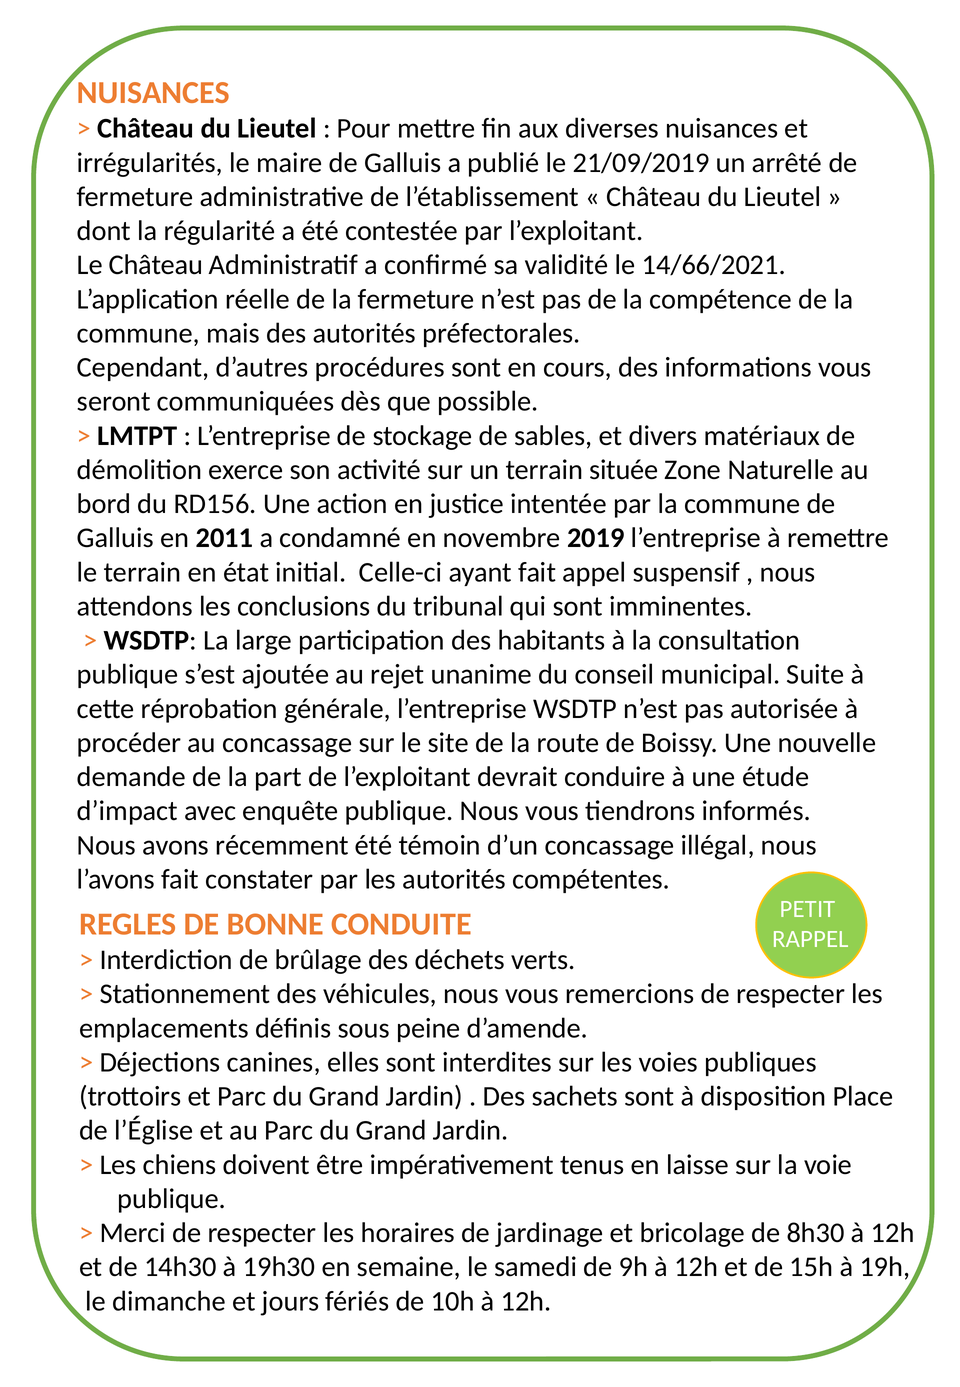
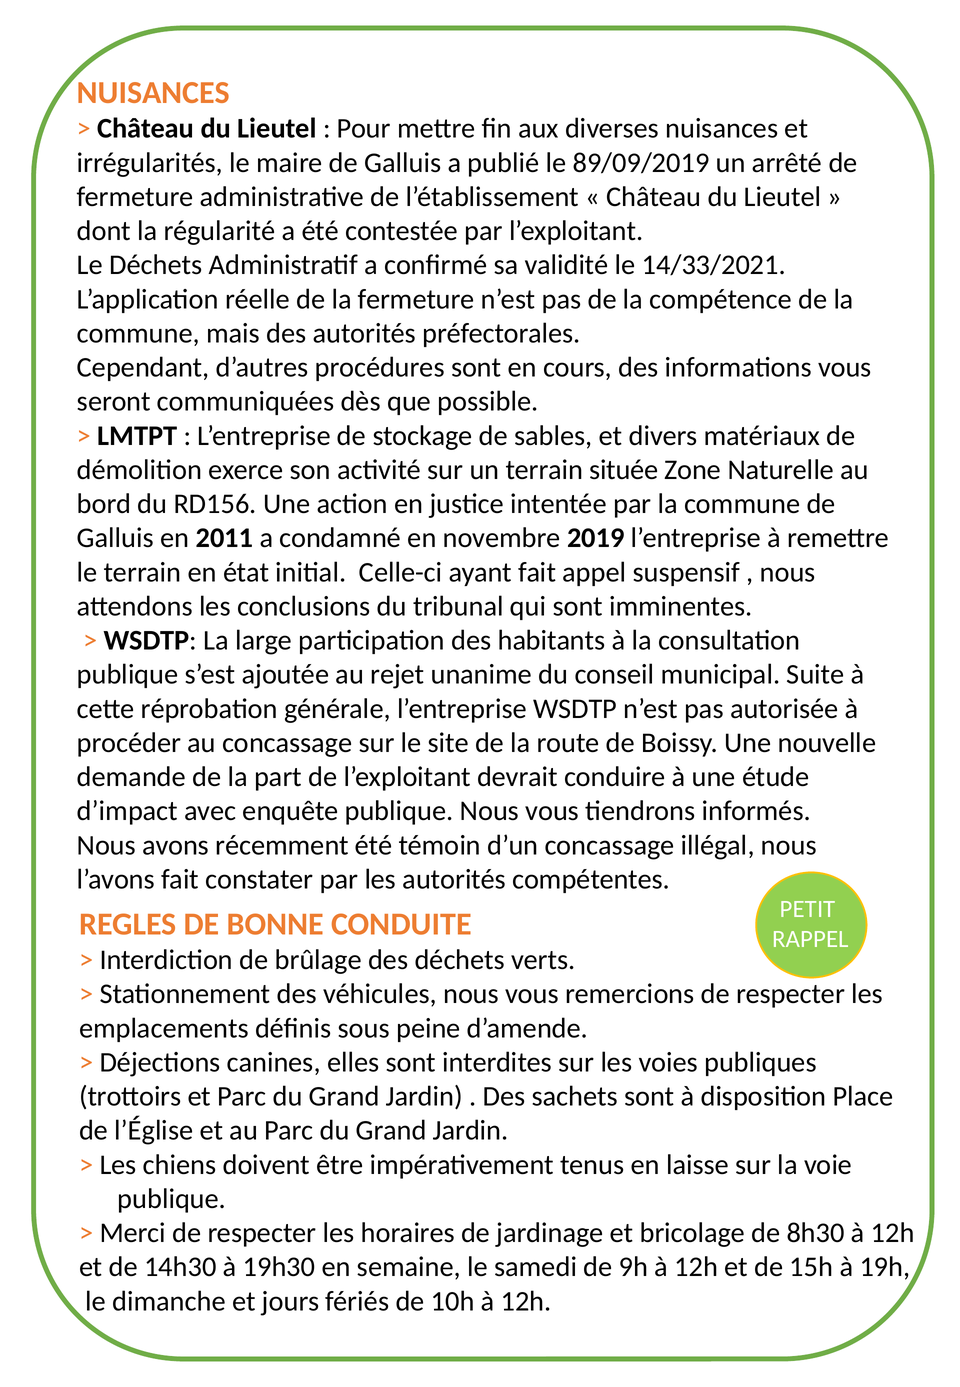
21/09/2019: 21/09/2019 -> 89/09/2019 (641, 163)
Le Château: Château -> Déchets (156, 265)
14/66/2021: 14/66/2021 -> 14/33/2021 (714, 265)
